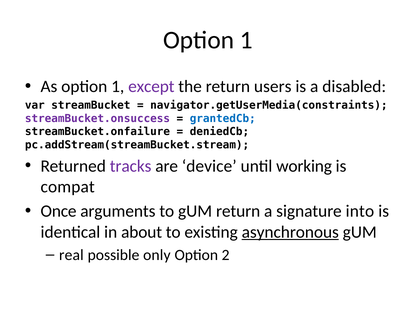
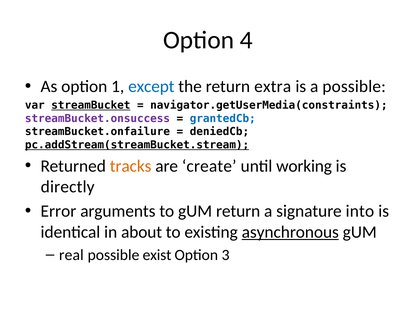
1: 1 -> 4 (246, 40)
except colour: purple -> blue (151, 86)
users: users -> extra (273, 86)
a disabled: disabled -> possible (354, 86)
streamBucket underline: none -> present (91, 105)
pc.addStream(streamBucket.stream underline: none -> present (137, 145)
tracks colour: purple -> orange (131, 166)
device: device -> create (209, 166)
compat: compat -> directly (68, 187)
Once: Once -> Error (58, 211)
only: only -> exist (157, 255)
2: 2 -> 3 (226, 255)
